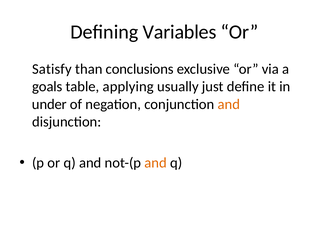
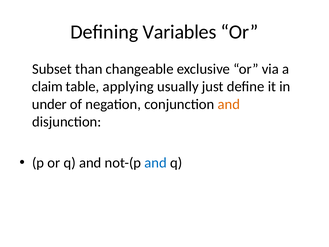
Satisfy: Satisfy -> Subset (52, 69)
conclusions: conclusions -> changeable (140, 69)
goals: goals -> claim (47, 87)
and colour: orange -> blue (156, 163)
